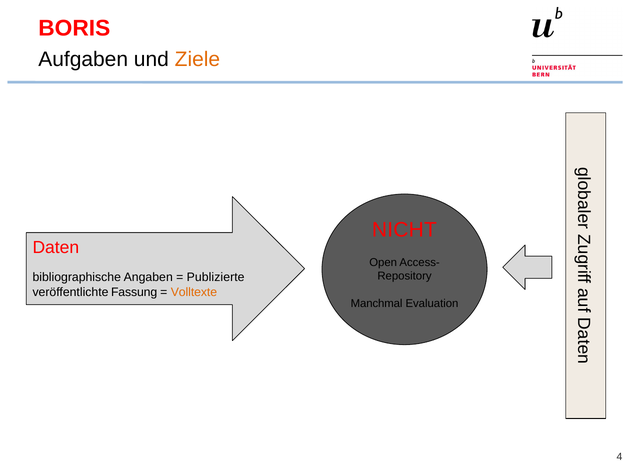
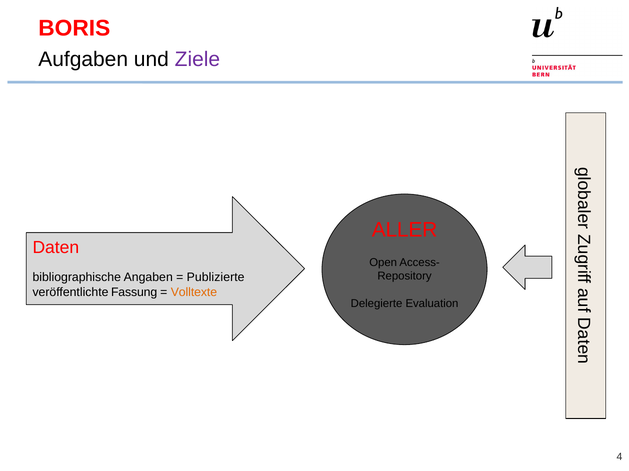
Ziele colour: orange -> purple (197, 59)
NICHT: NICHT -> ALLER (405, 230)
Manchmal: Manchmal -> Delegierte (377, 304)
